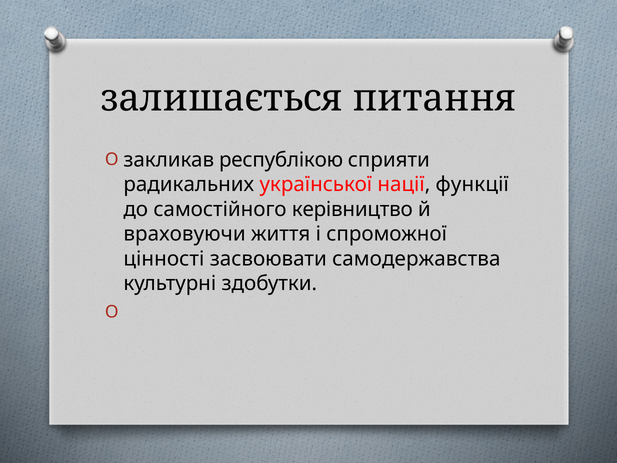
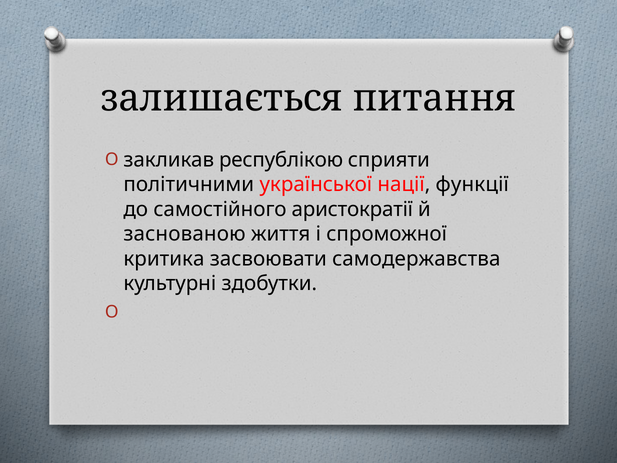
радикальних: радикальних -> політичними (189, 185)
керівництво: керівництво -> аристократії (352, 209)
враховуючи: враховуючи -> заснованою (184, 234)
цінності: цінності -> критика (164, 259)
